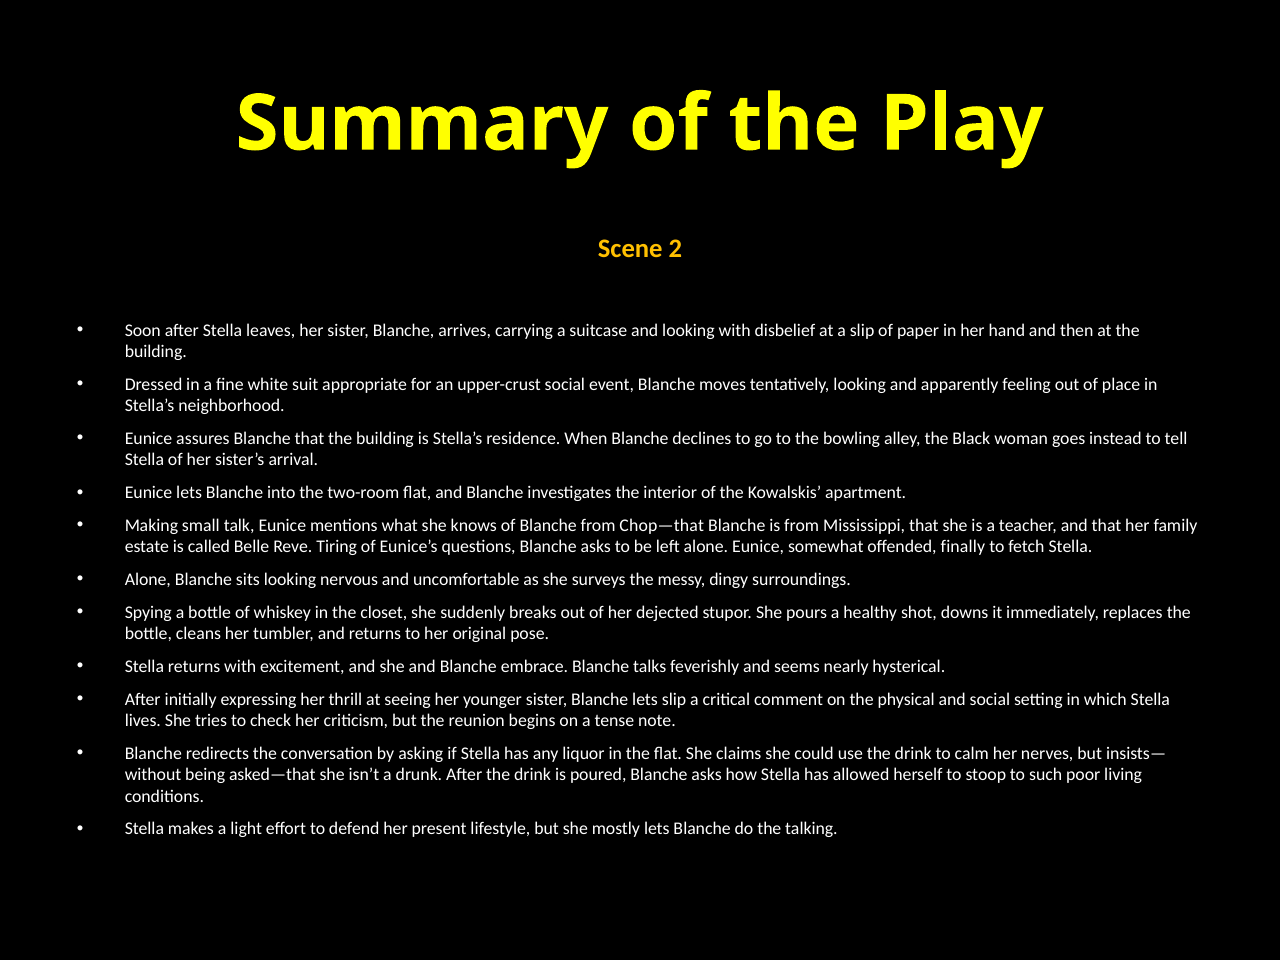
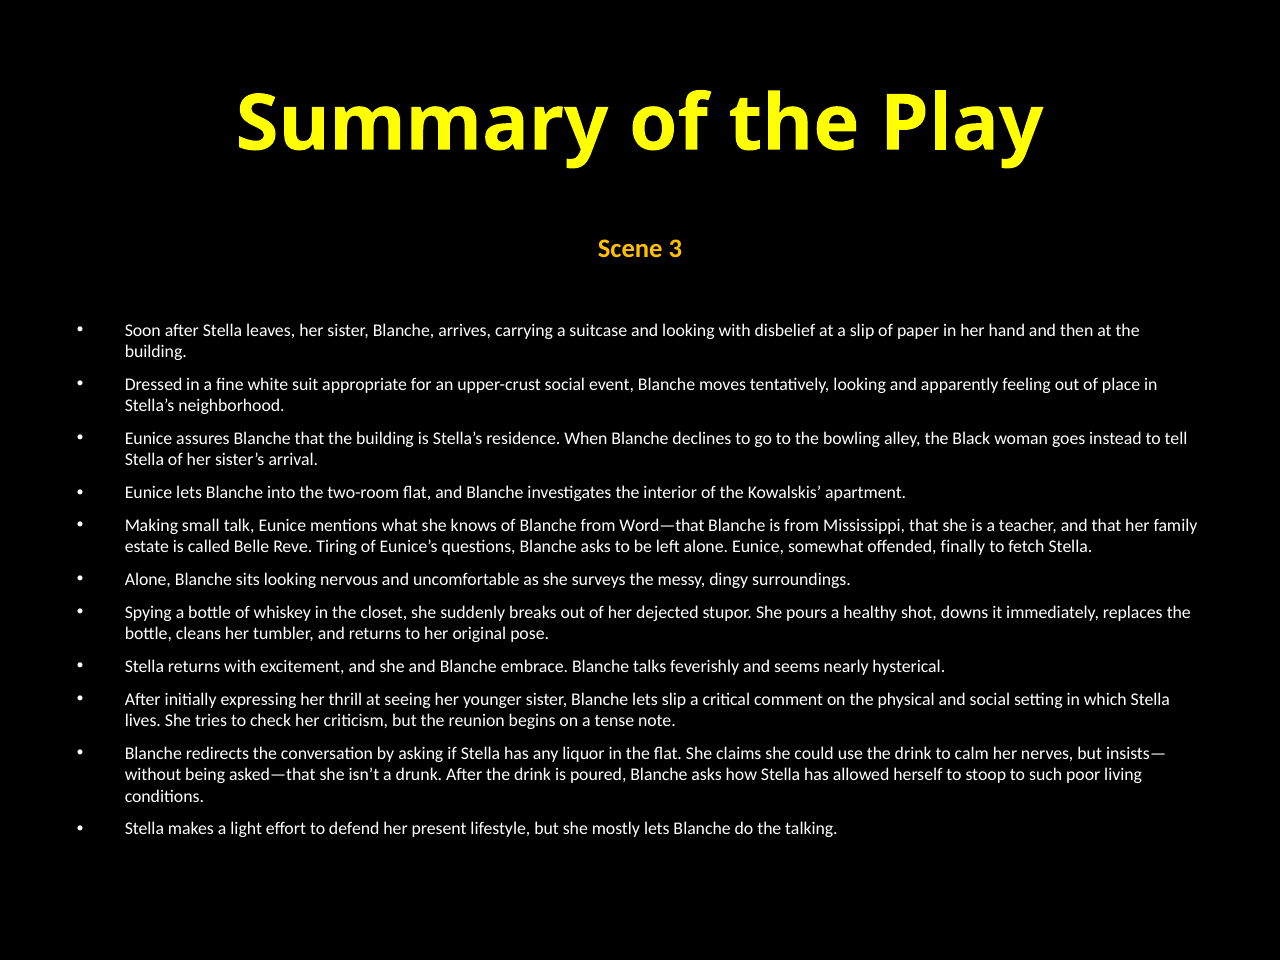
2: 2 -> 3 (675, 248)
Chop—that: Chop—that -> Word—that (662, 526)
